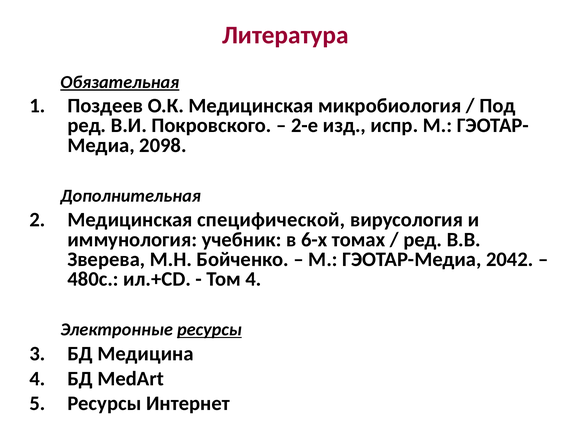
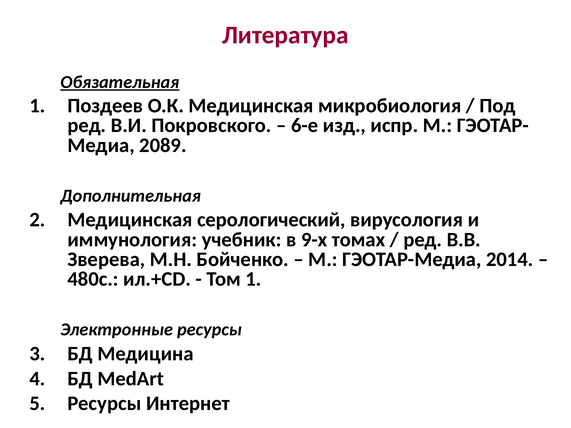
2-е: 2-е -> 6-е (305, 126)
2098: 2098 -> 2089 (163, 145)
специфической: специфической -> серологический (271, 220)
6-х: 6-х -> 9-х (314, 240)
2042: 2042 -> 2014 (510, 260)
Том 4: 4 -> 1 (254, 279)
ресурсы underline: present -> none (209, 330)
